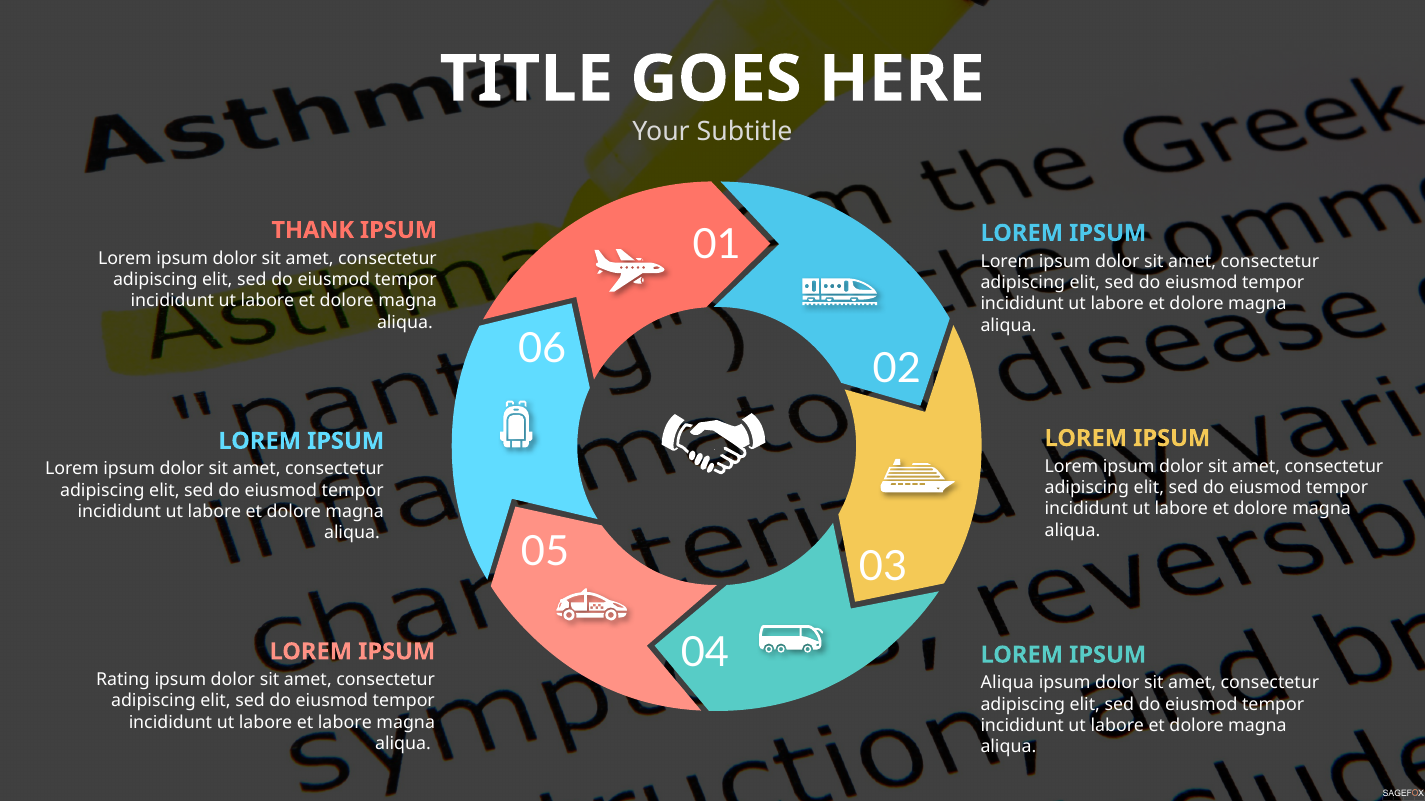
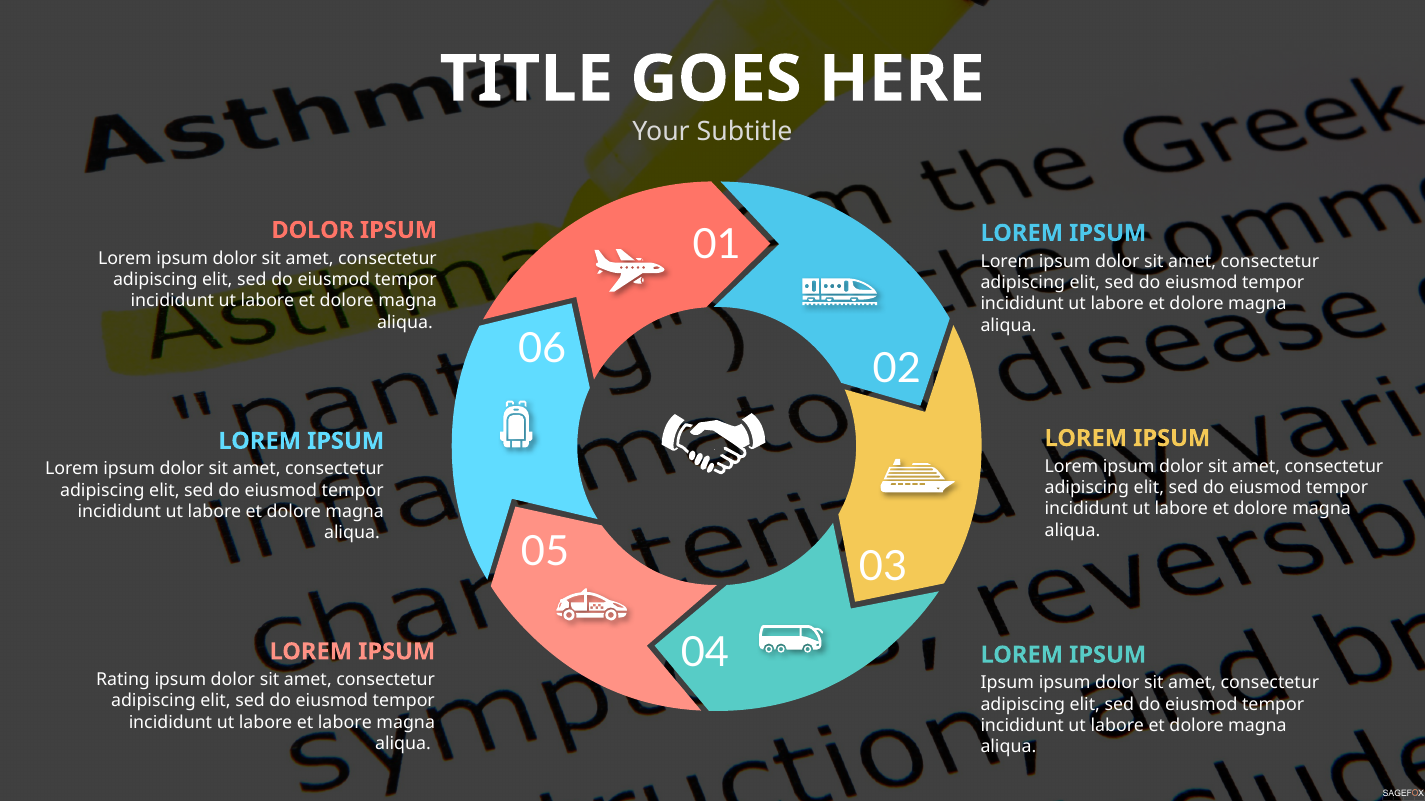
THANK: THANK -> DOLOR (313, 230)
Aliqua: Aliqua -> Ipsum (1007, 683)
